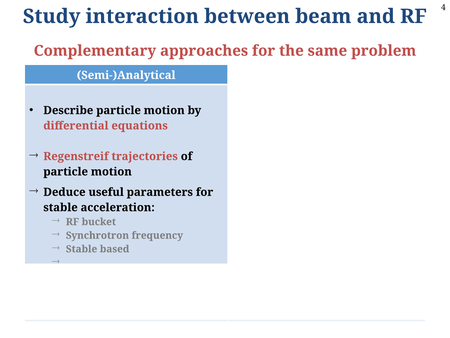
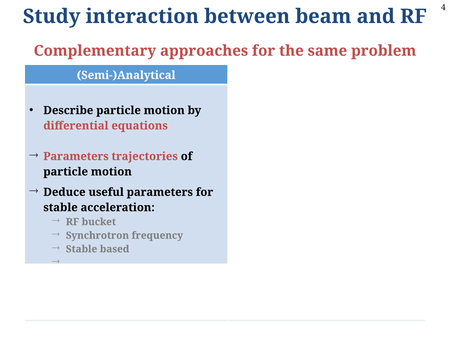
Regenstreif: Regenstreif -> Parameters (76, 156)
